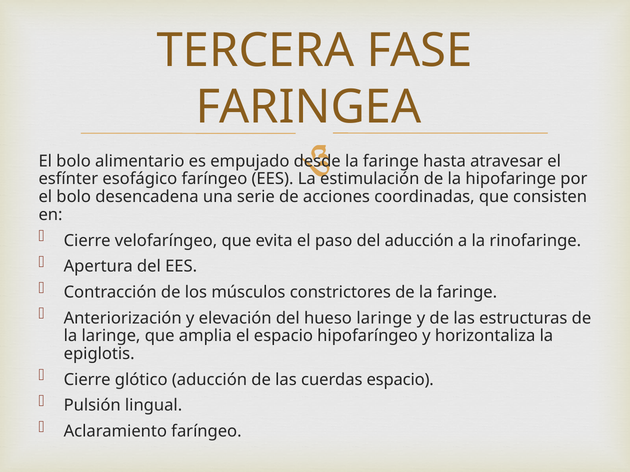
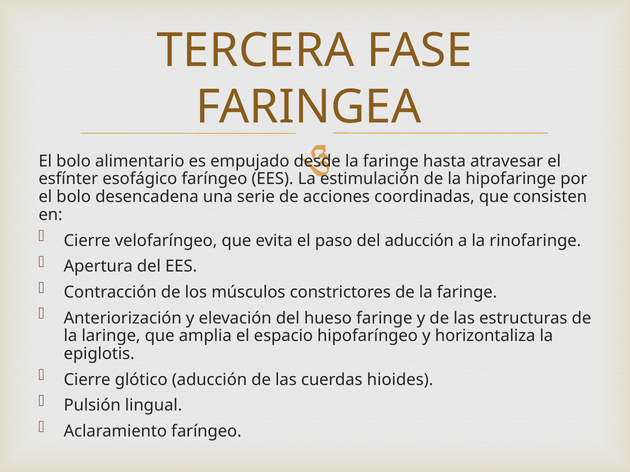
hueso laringe: laringe -> faringe (384, 318)
cuerdas espacio: espacio -> hioides (400, 380)
